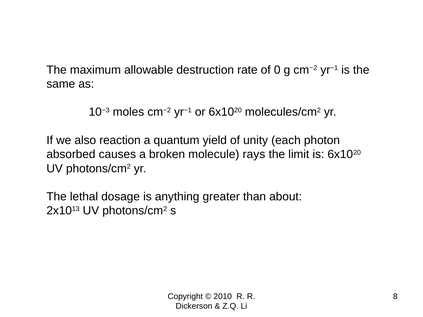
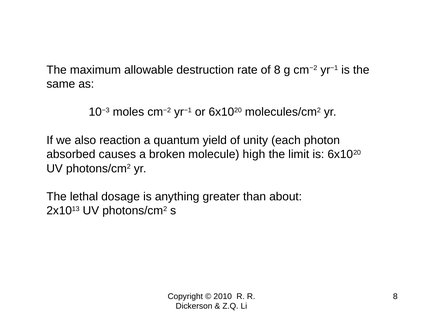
of 0: 0 -> 8 (277, 70)
rays: rays -> high (254, 155)
